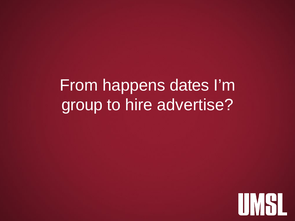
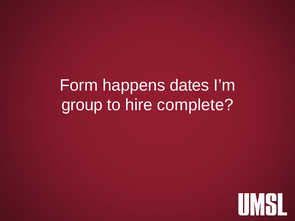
From: From -> Form (79, 85)
advertise: advertise -> complete (195, 105)
